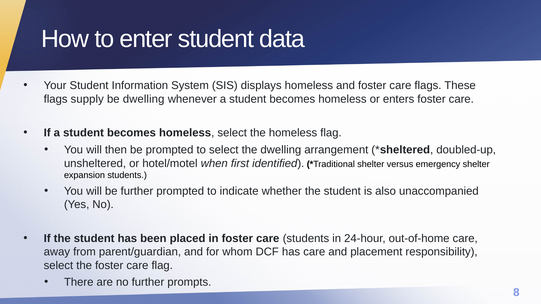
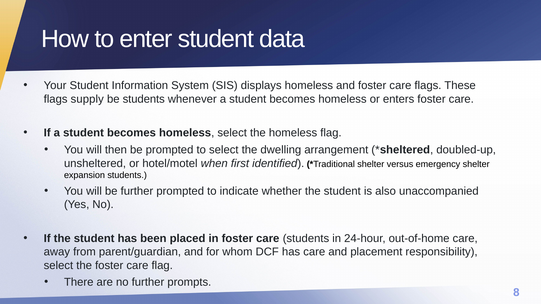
be dwelling: dwelling -> students (144, 99)
